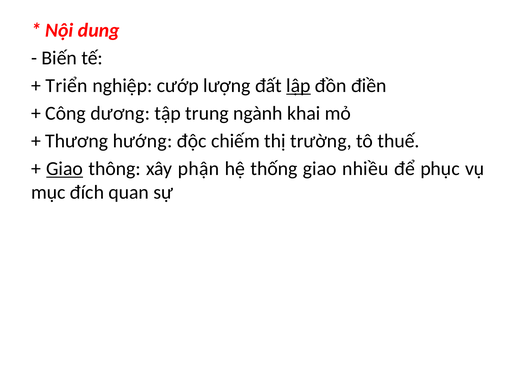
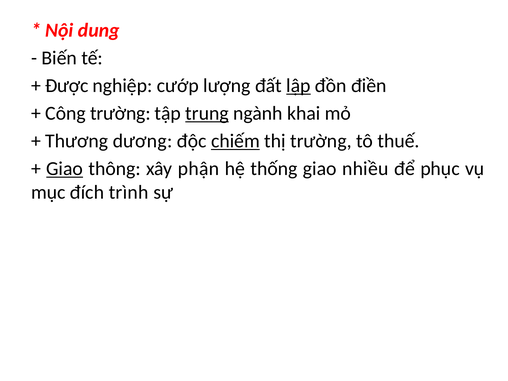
Triển: Triển -> Được (67, 86)
Công dương: dương -> trường (120, 113)
trung underline: none -> present (207, 113)
hướng: hướng -> dương (142, 141)
chiếm underline: none -> present (235, 141)
quan: quan -> trình (129, 192)
